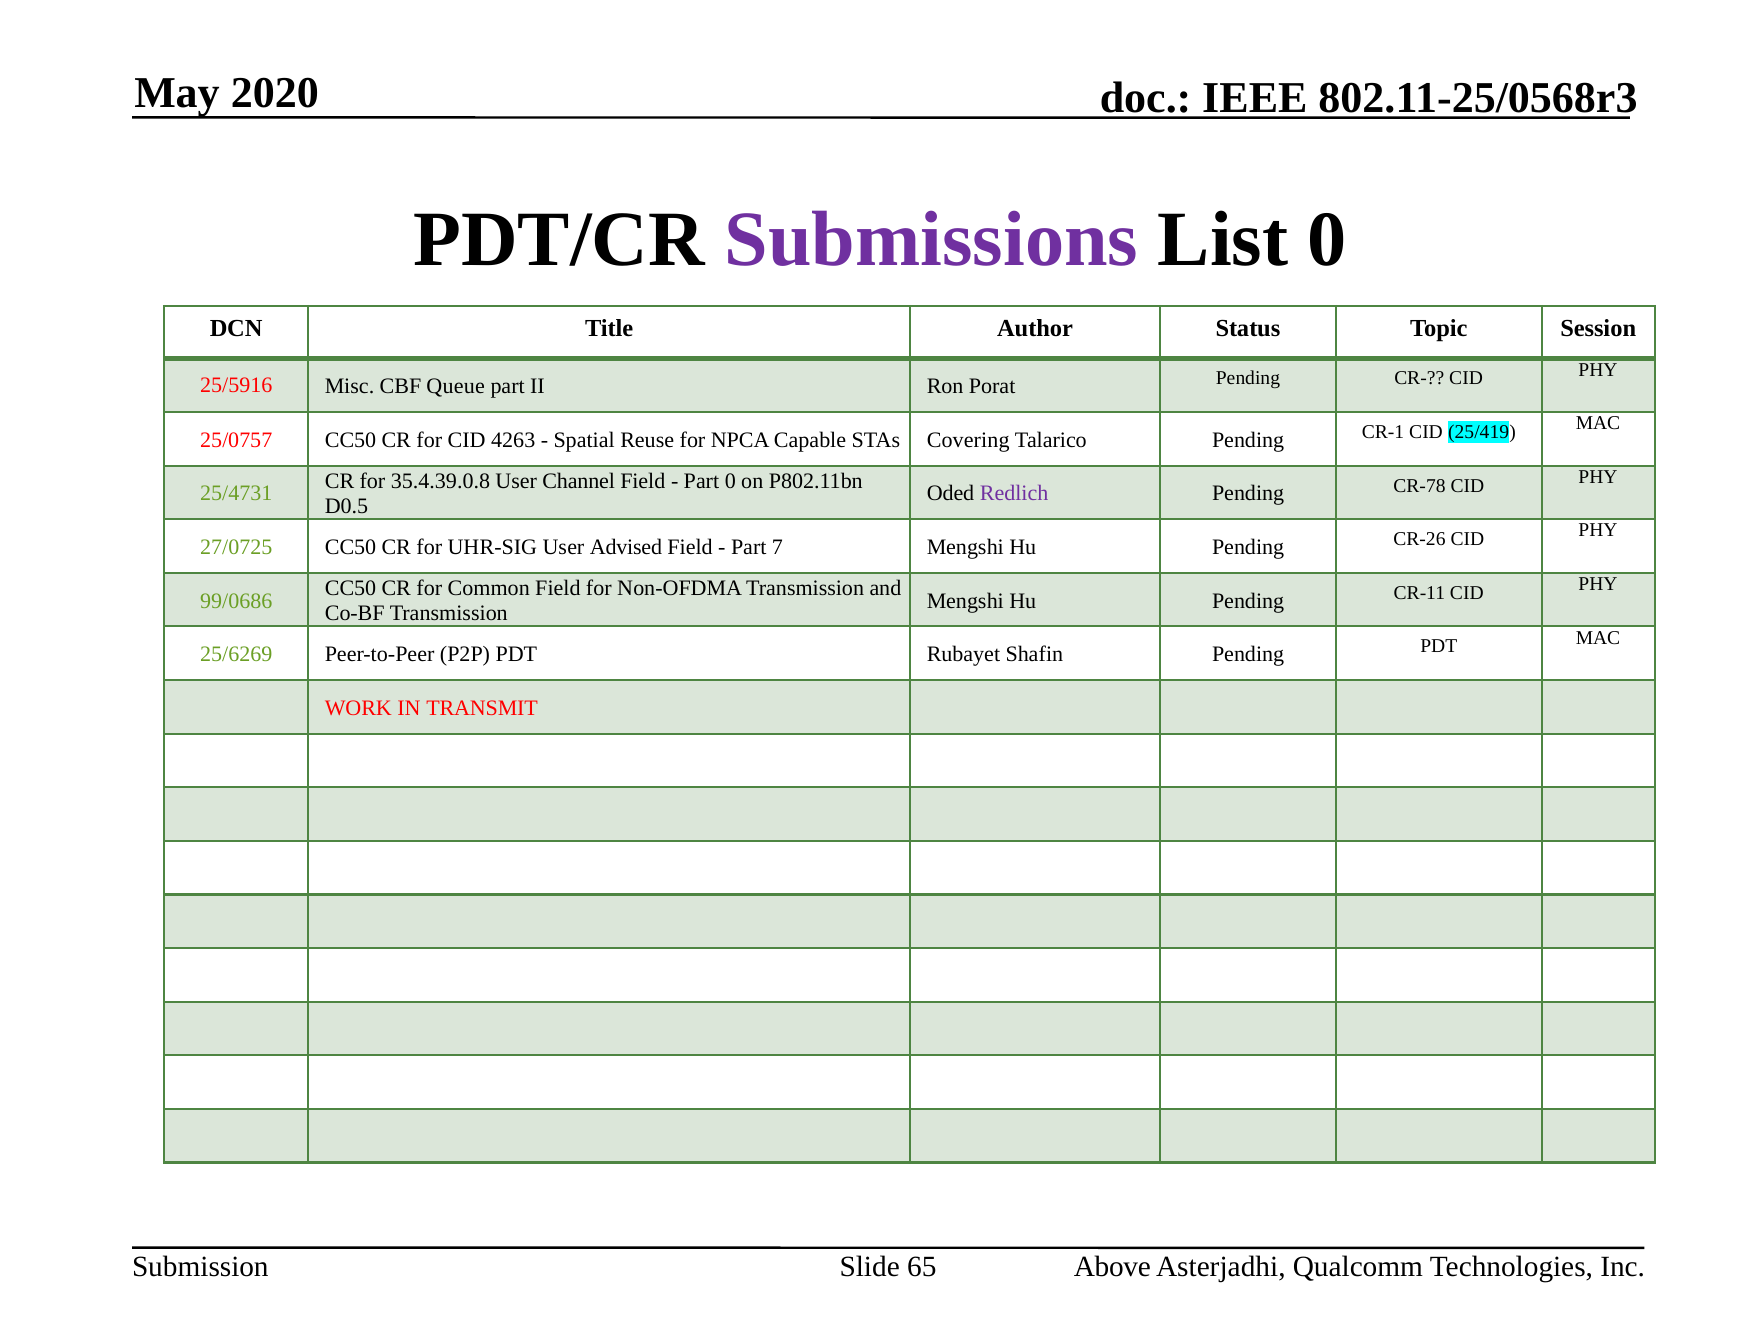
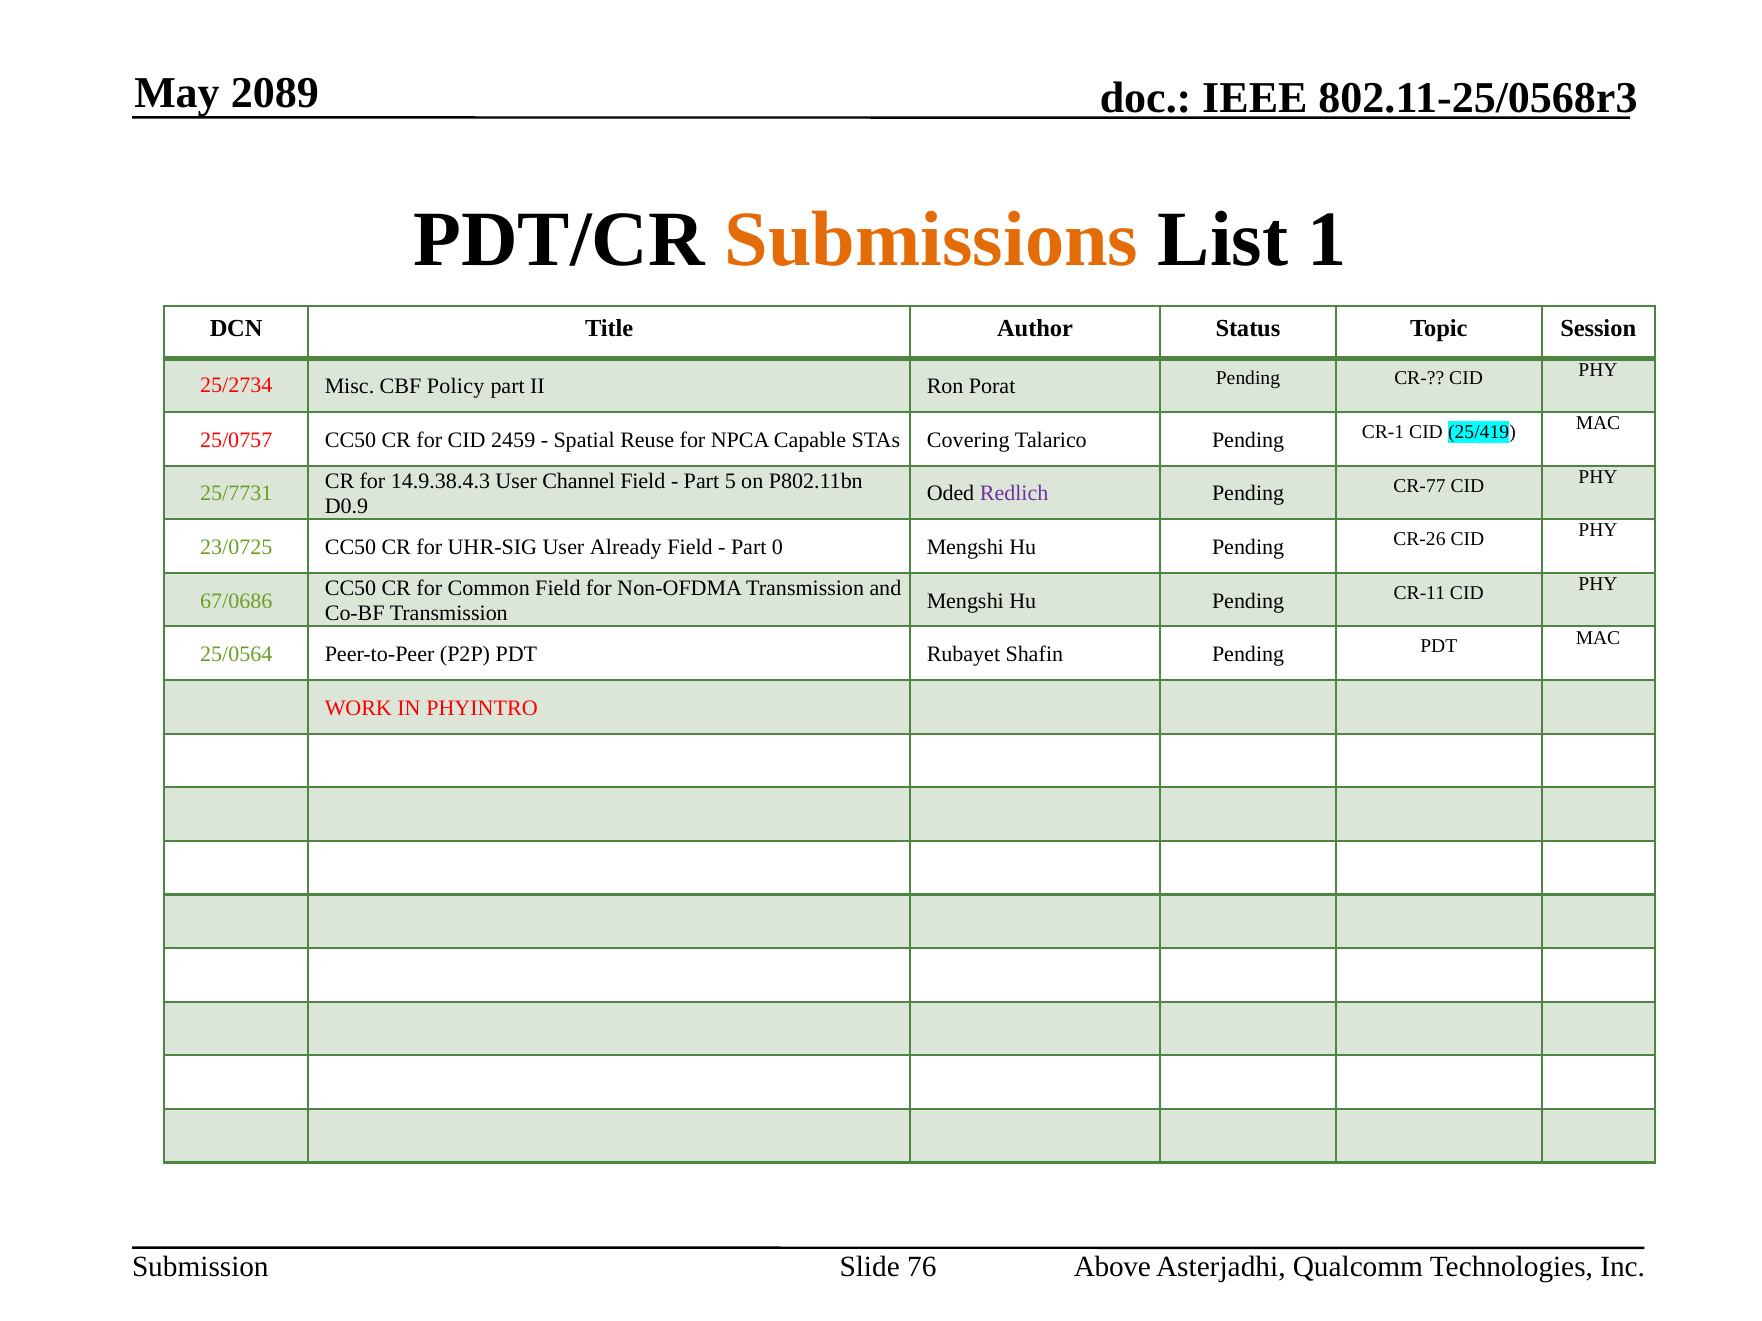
2020: 2020 -> 2089 (275, 93)
Submissions colour: purple -> orange (931, 240)
List 0: 0 -> 1 (1328, 240)
25/5916: 25/5916 -> 25/2734 (236, 386)
Queue: Queue -> Policy (456, 386)
4263: 4263 -> 2459 (513, 440)
35.4.39.0.8: 35.4.39.0.8 -> 14.9.38.4.3 (440, 482)
Part 0: 0 -> 5 (730, 482)
25/4731: 25/4731 -> 25/7731 (236, 494)
CR-78: CR-78 -> CR-77 (1420, 486)
D0.5: D0.5 -> D0.9 (346, 506)
27/0725: 27/0725 -> 23/0725 (236, 547)
Advised: Advised -> Already (626, 547)
7: 7 -> 0 (777, 547)
99/0686: 99/0686 -> 67/0686 (236, 601)
25/6269: 25/6269 -> 25/0564 (236, 655)
TRANSMIT: TRANSMIT -> PHYINTRO (482, 708)
65: 65 -> 76 (922, 1267)
